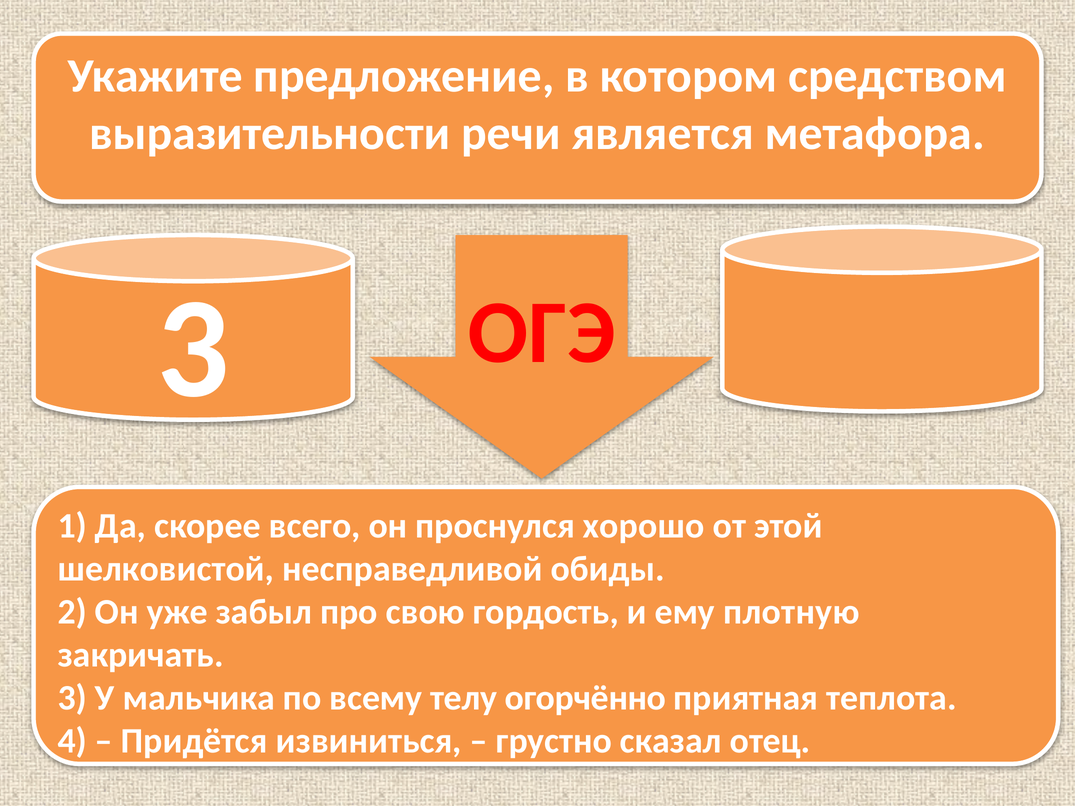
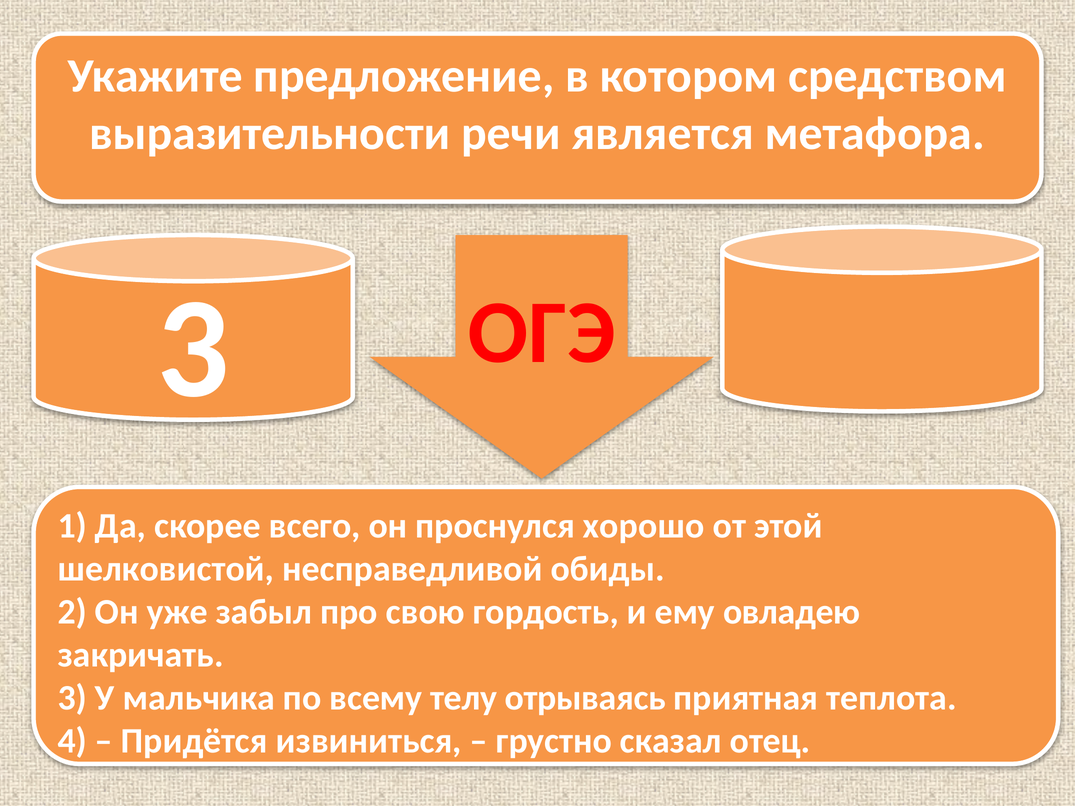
плотную: плотную -> овладею (792, 612)
огорчённо: огорчённо -> отрываясь (585, 698)
